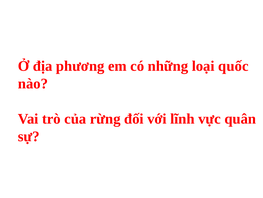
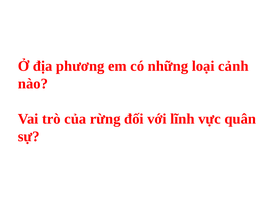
quốc: quốc -> cảnh (233, 66)
